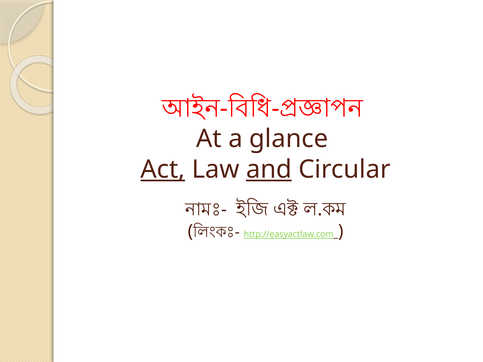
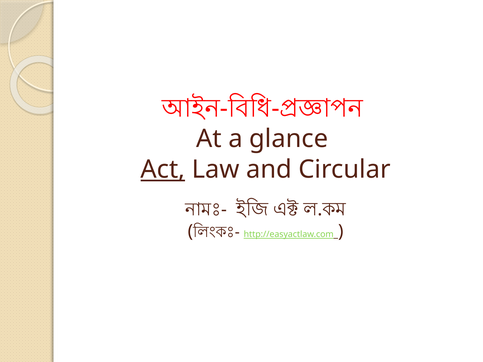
and underline: present -> none (269, 170)
